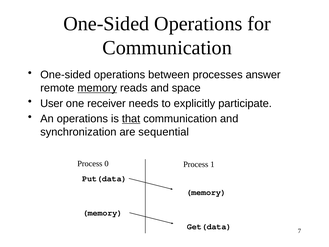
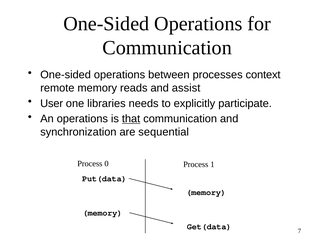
answer: answer -> context (263, 75)
memory underline: present -> none (97, 88)
space: space -> assist (186, 88)
receiver: receiver -> libraries (106, 103)
